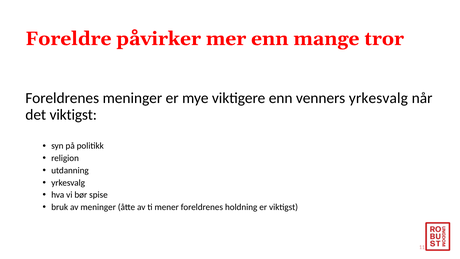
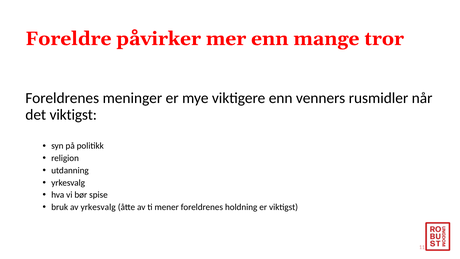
venners yrkesvalg: yrkesvalg -> rusmidler (378, 98)
av meninger: meninger -> yrkesvalg (98, 207)
